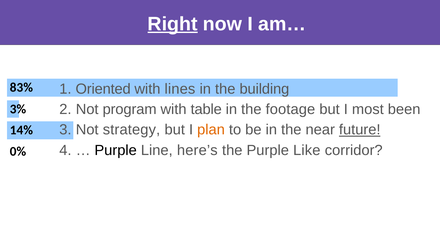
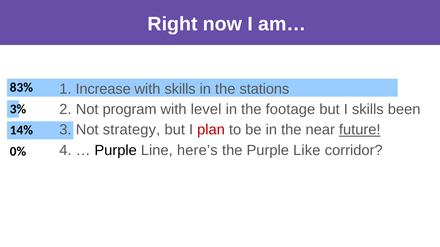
Right underline: present -> none (173, 24)
Oriented: Oriented -> Increase (103, 89)
with lines: lines -> skills (180, 89)
building: building -> stations (264, 89)
table: table -> level (206, 110)
I most: most -> skills (368, 110)
plan colour: orange -> red (211, 130)
